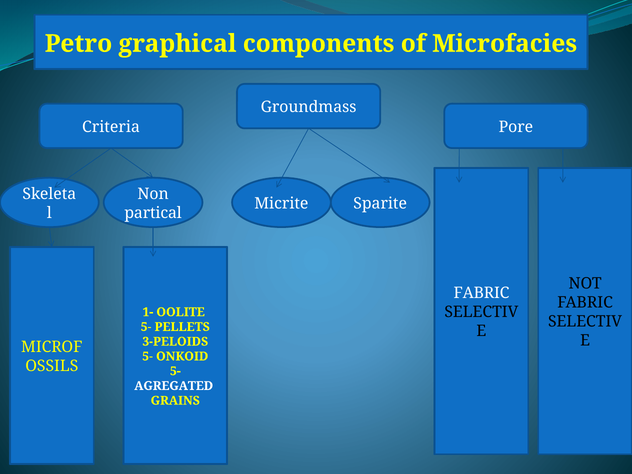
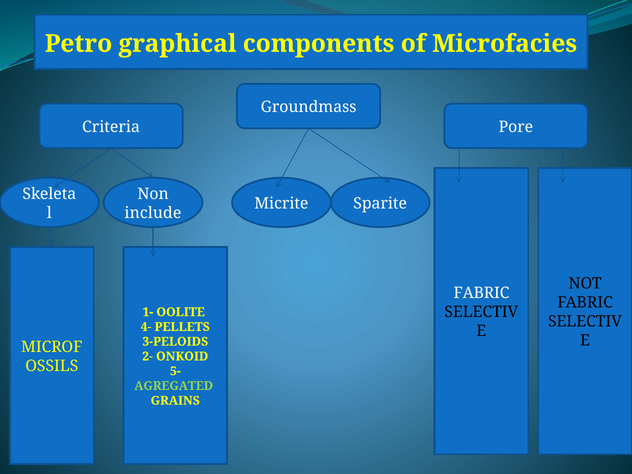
partical: partical -> include (153, 213)
5-: 5- -> 4- (146, 327)
5-: 5- -> 2- (148, 356)
AGREGATED colour: white -> light green (174, 386)
